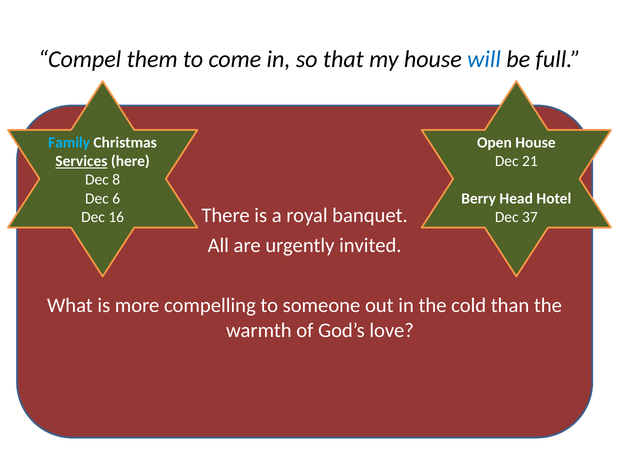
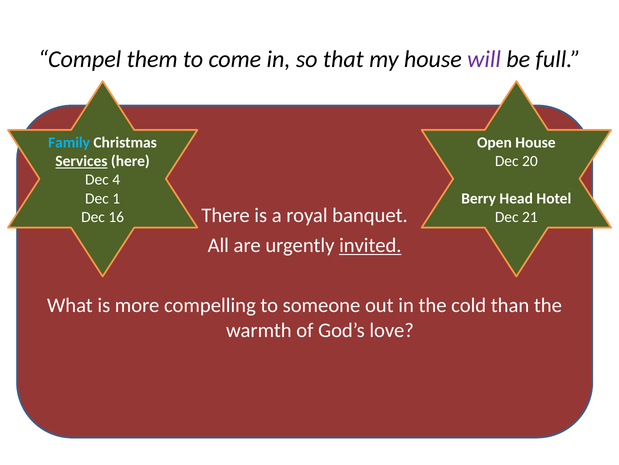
will colour: blue -> purple (484, 59)
21: 21 -> 20 (530, 161)
8: 8 -> 4 (116, 180)
6: 6 -> 1 (116, 198)
37: 37 -> 21 (530, 217)
invited underline: none -> present (370, 245)
